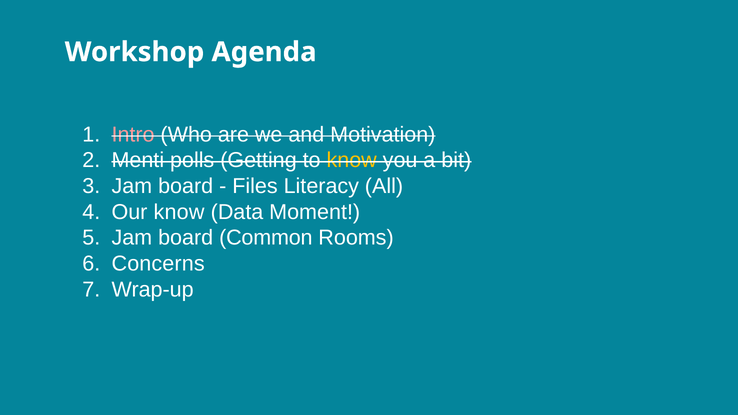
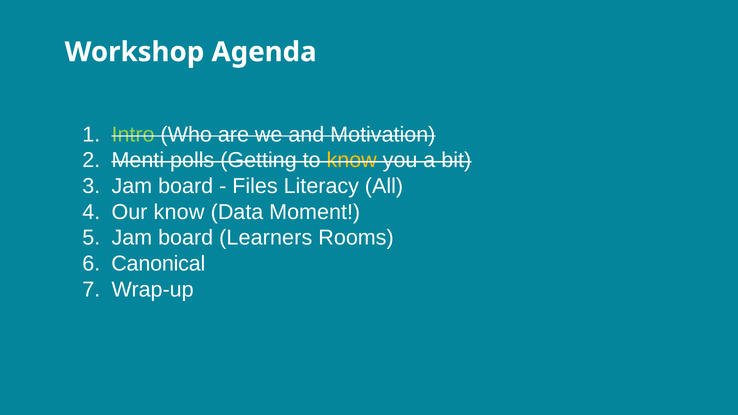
Intro colour: pink -> light green (133, 135)
Common: Common -> Learners (266, 238)
Concerns: Concerns -> Canonical (158, 264)
